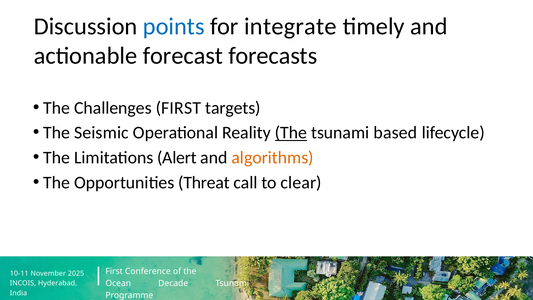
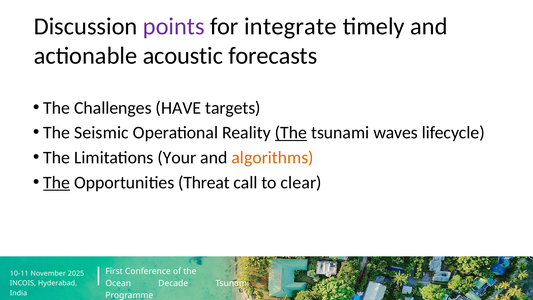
points colour: blue -> purple (174, 26)
forecast: forecast -> acoustic (183, 56)
Challenges FIRST: FIRST -> HAVE (178, 108)
based: based -> waves (396, 133)
Alert: Alert -> Your (177, 158)
The underline: none -> present (57, 182)
